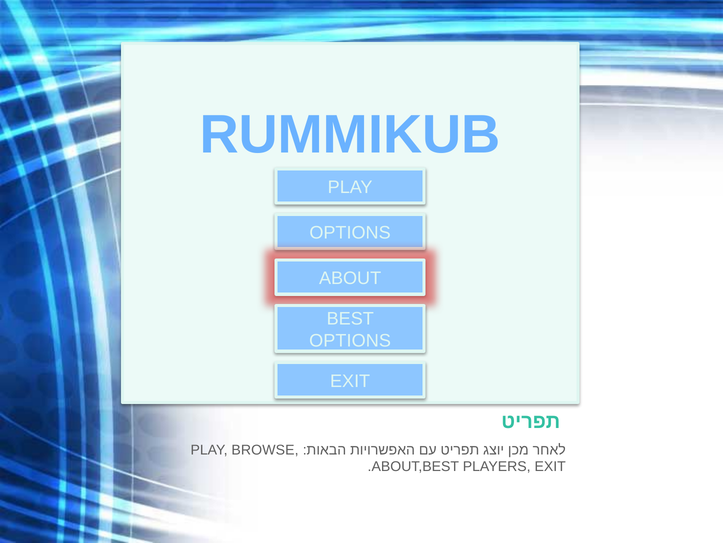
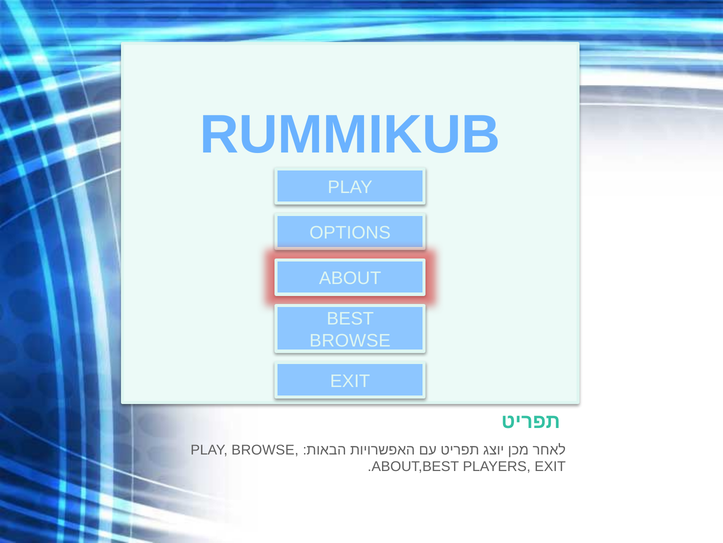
OPTIONS: OPTIONS -> BROWSE (350, 340)
